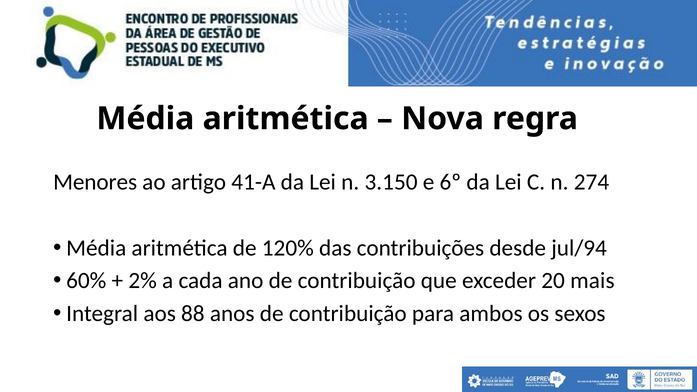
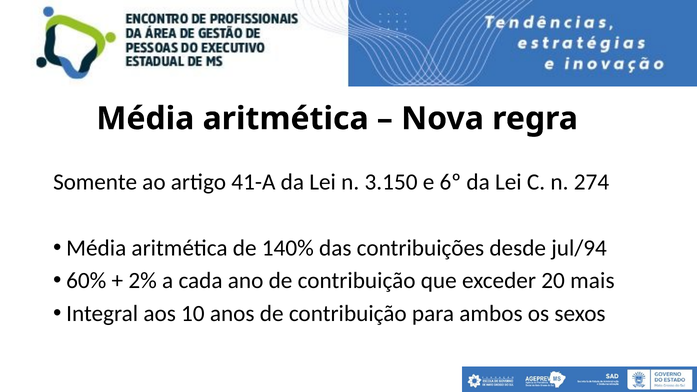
Menores: Menores -> Somente (95, 182)
120%: 120% -> 140% (288, 248)
88: 88 -> 10 (193, 314)
